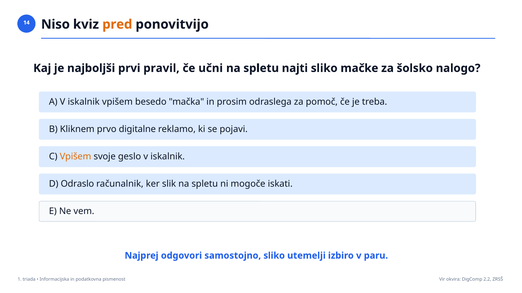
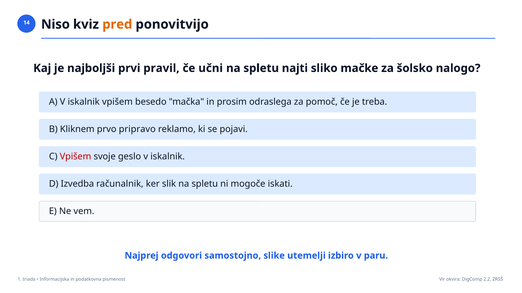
digitalne: digitalne -> pripravo (137, 129)
Vpišem colour: orange -> red (76, 157)
Odraslo: Odraslo -> Izvedba (77, 184)
samostojno sliko: sliko -> slike (274, 256)
